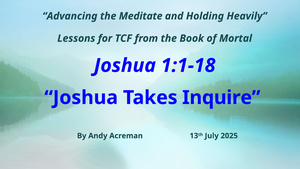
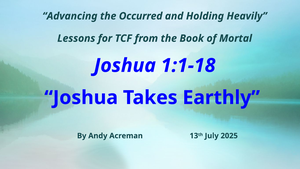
Meditate: Meditate -> Occurred (141, 16)
Inquire: Inquire -> Earthly (221, 98)
